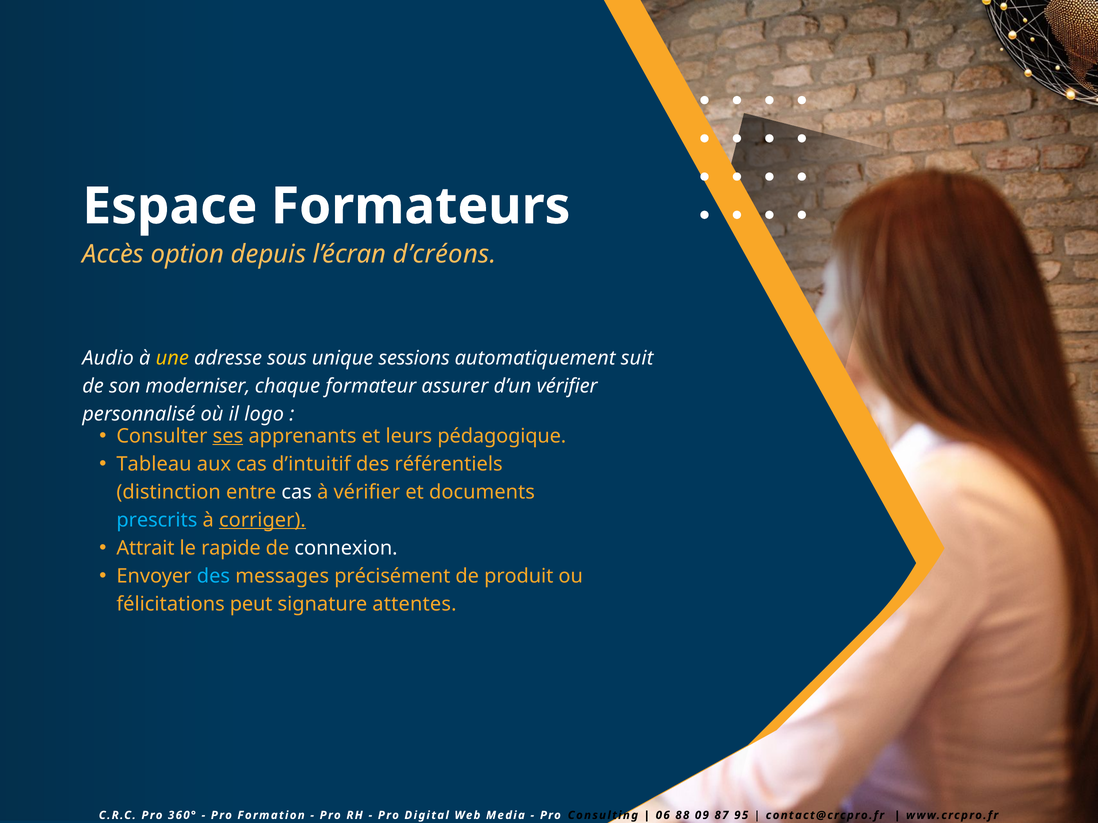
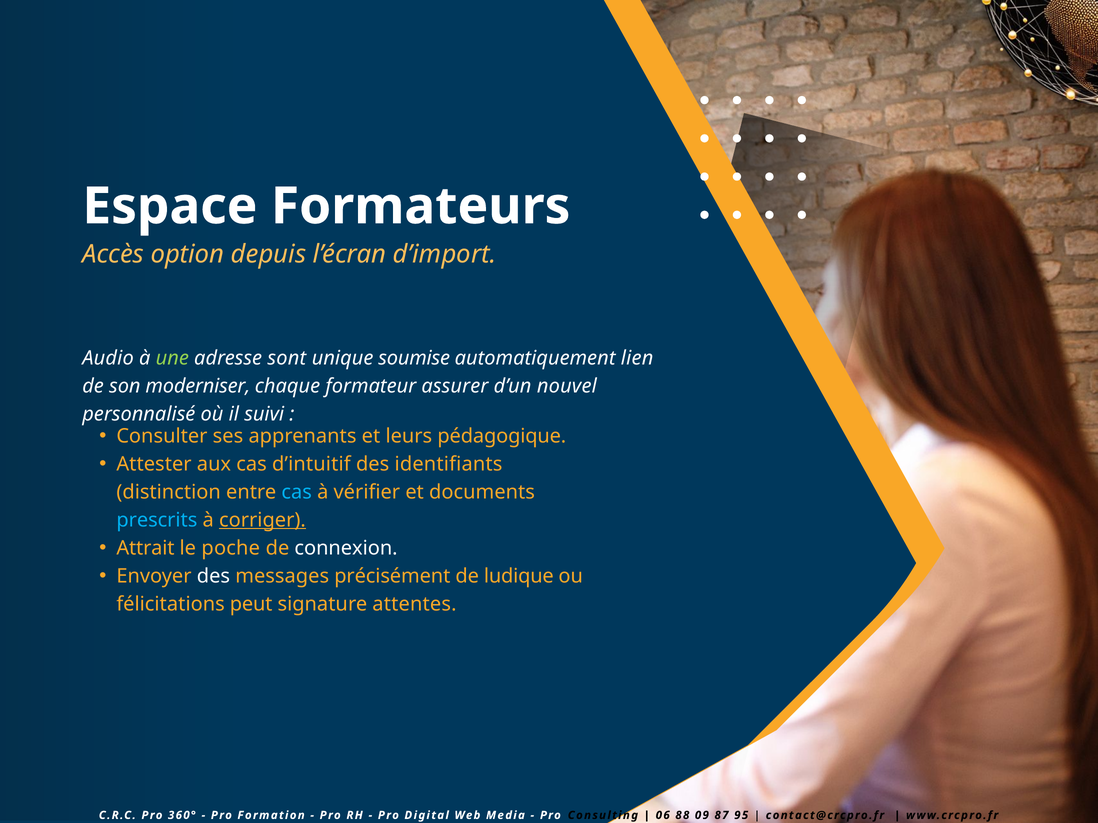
d’créons: d’créons -> d’import (445, 255)
une colour: yellow -> light green (172, 358)
sous: sous -> sont (287, 358)
sessions: sessions -> soumise (414, 358)
suit: suit -> lien (637, 358)
d’un vérifier: vérifier -> nouvel (567, 386)
logo: logo -> suivi (264, 414)
ses underline: present -> none (228, 436)
Tableau: Tableau -> Attester (154, 464)
référentiels: référentiels -> identifiants (449, 464)
cas colour: white -> light blue (297, 492)
rapide: rapide -> poche (231, 548)
des colour: light blue -> white (213, 576)
produit: produit -> ludique (519, 576)
